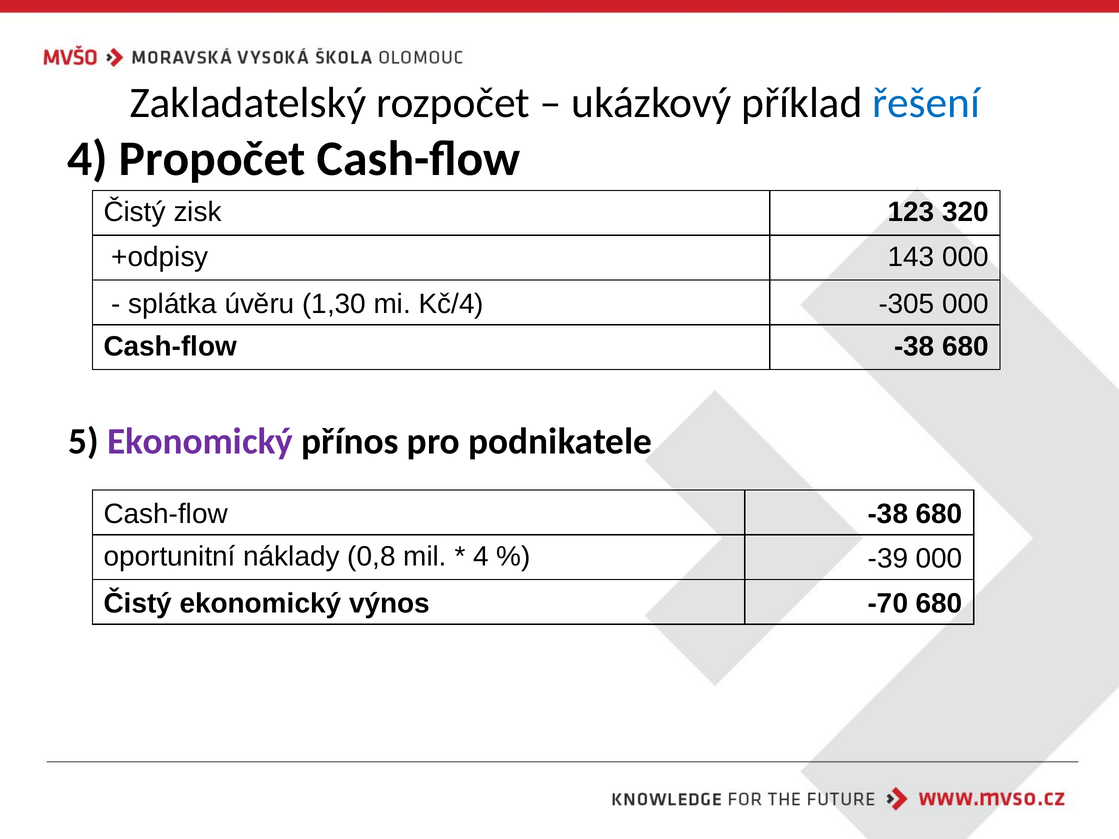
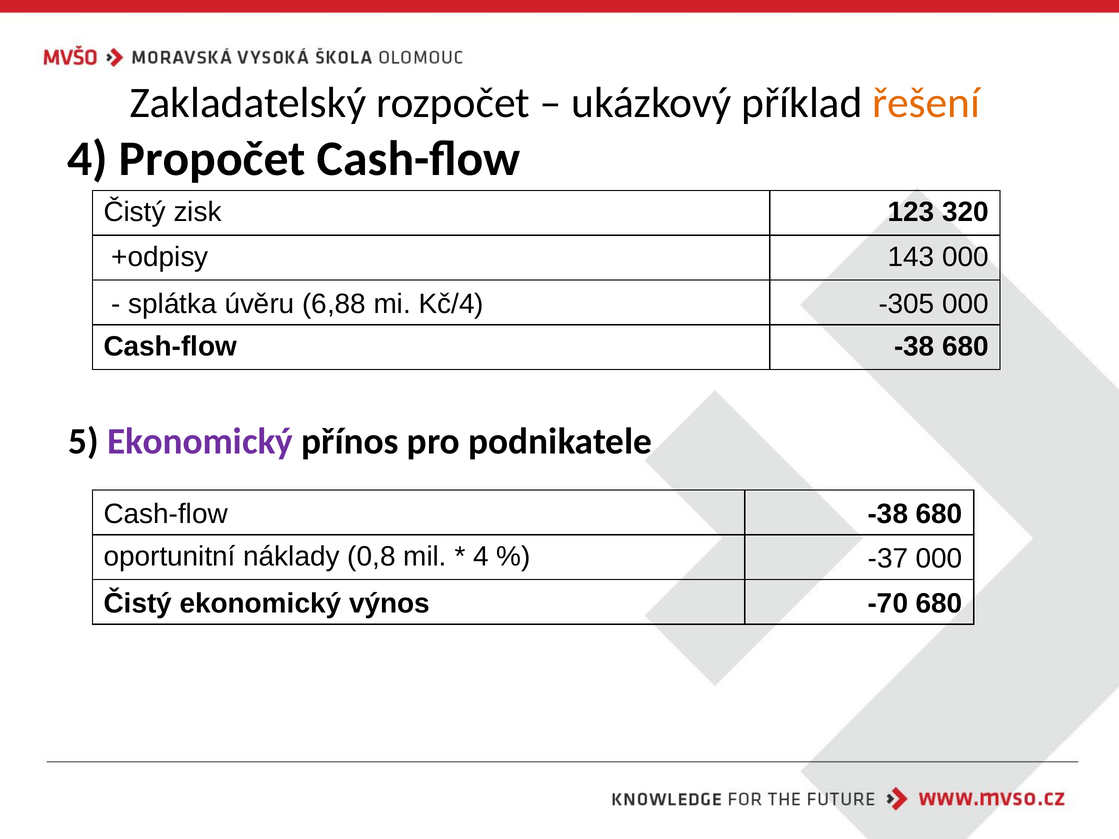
řešení colour: blue -> orange (926, 103)
1,30: 1,30 -> 6,88 (334, 304)
-39: -39 -> -37 (888, 559)
